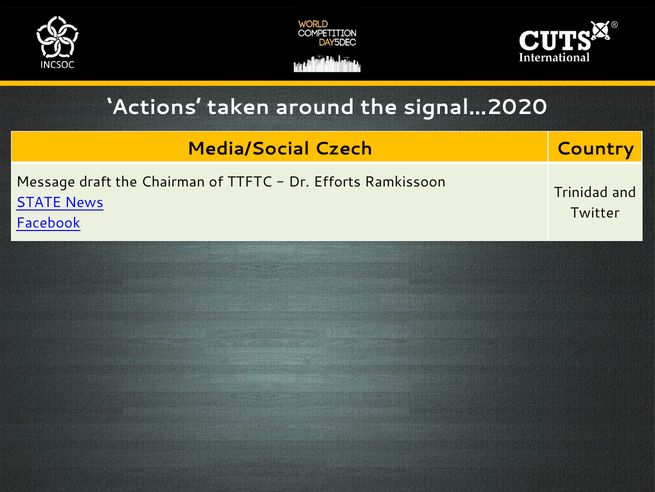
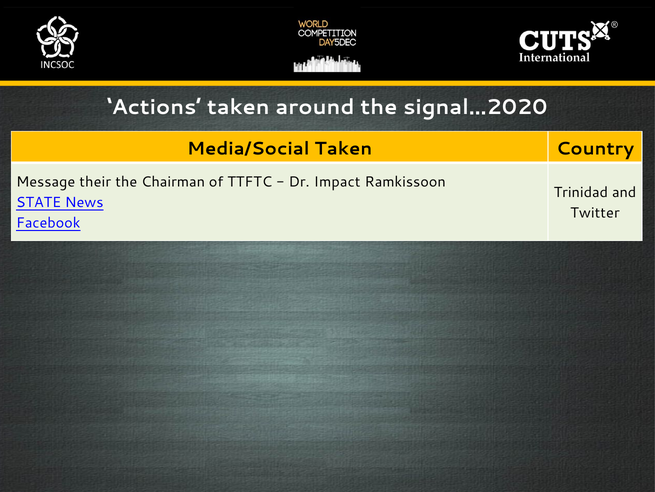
Media/Social Czech: Czech -> Taken (343, 148)
draft: draft -> their (95, 182)
Efforts: Efforts -> Impact (337, 182)
